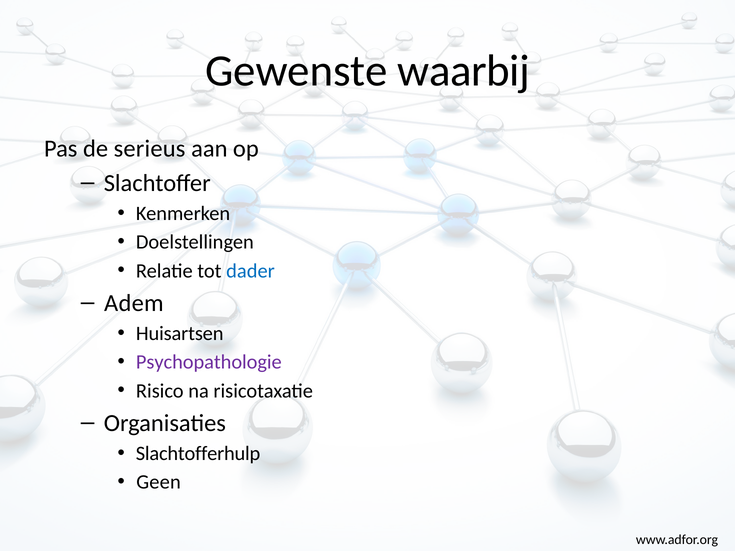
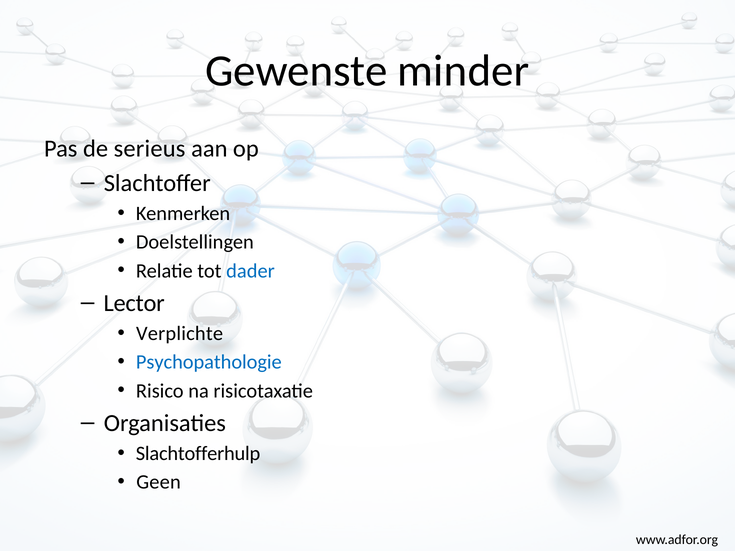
waarbij: waarbij -> minder (463, 71)
Adem: Adem -> Lector (134, 303)
Huisartsen: Huisartsen -> Verplichte (180, 334)
Psychopathologie colour: purple -> blue (209, 362)
